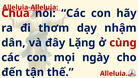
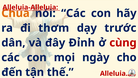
Chúa colour: red -> orange (15, 13)
nhậm: nhậm -> trước (120, 28)
Lặng: Lặng -> Đỉnh (82, 43)
